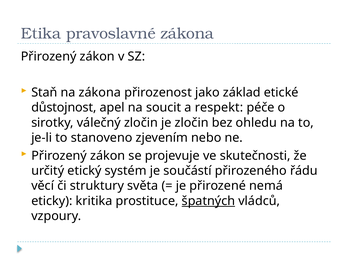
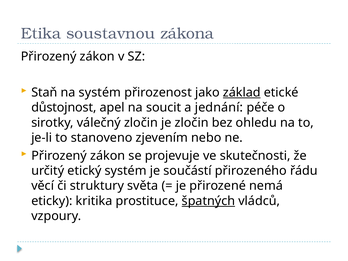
pravoslavné: pravoslavné -> soustavnou (111, 34)
na zákona: zákona -> systém (100, 92)
základ underline: none -> present (242, 92)
respekt: respekt -> jednání (219, 108)
